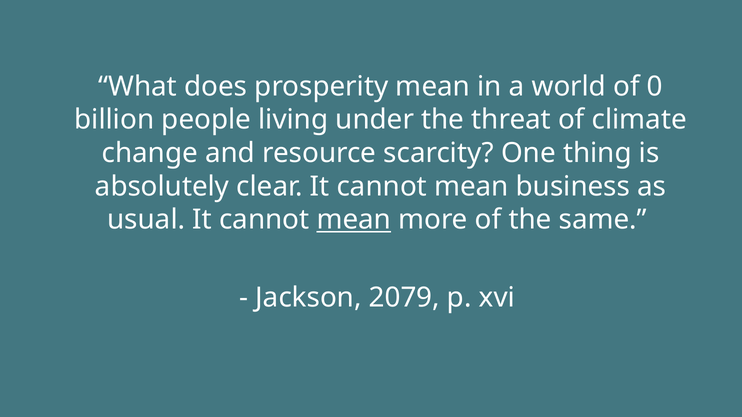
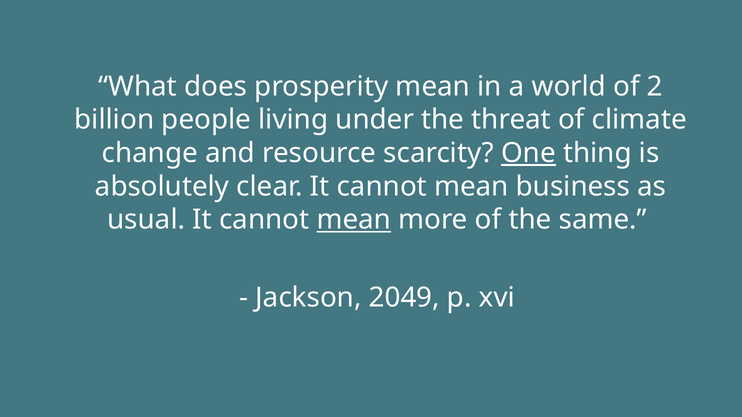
0: 0 -> 2 (655, 86)
One underline: none -> present (529, 153)
2079: 2079 -> 2049 (404, 298)
